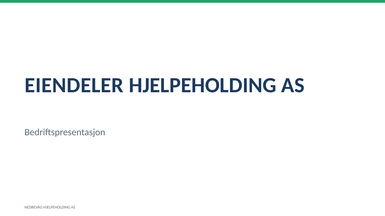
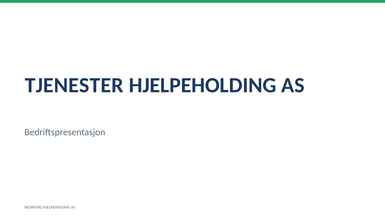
EIENDELER: EIENDELER -> TJENESTER (74, 85)
